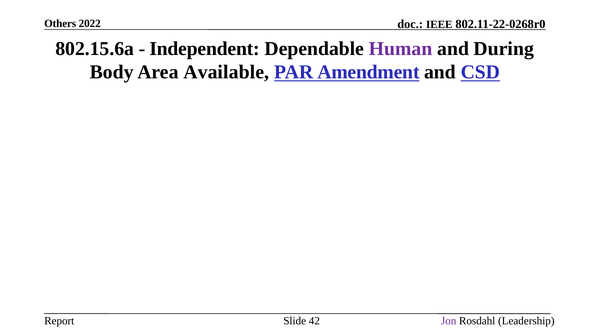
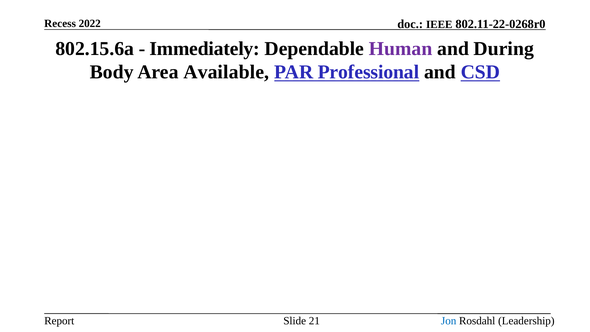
Others: Others -> Recess (60, 23)
Independent: Independent -> Immediately (205, 49)
Amendment: Amendment -> Professional (368, 72)
42: 42 -> 21 (314, 321)
Jon colour: purple -> blue (449, 321)
